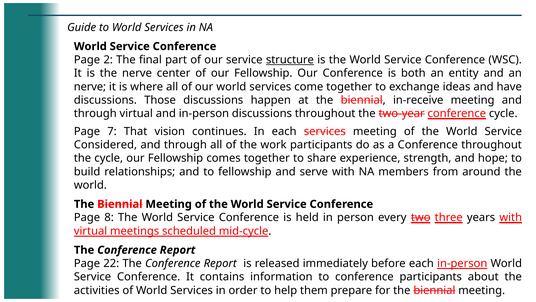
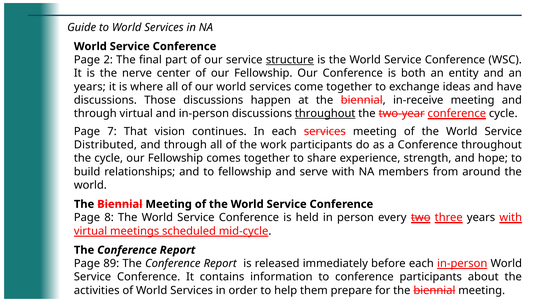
nerve: nerve -> years (90, 87)
throughout underline: none -> present (325, 113)
Considered: Considered -> Distributed (105, 145)
22: 22 -> 89 (111, 263)
